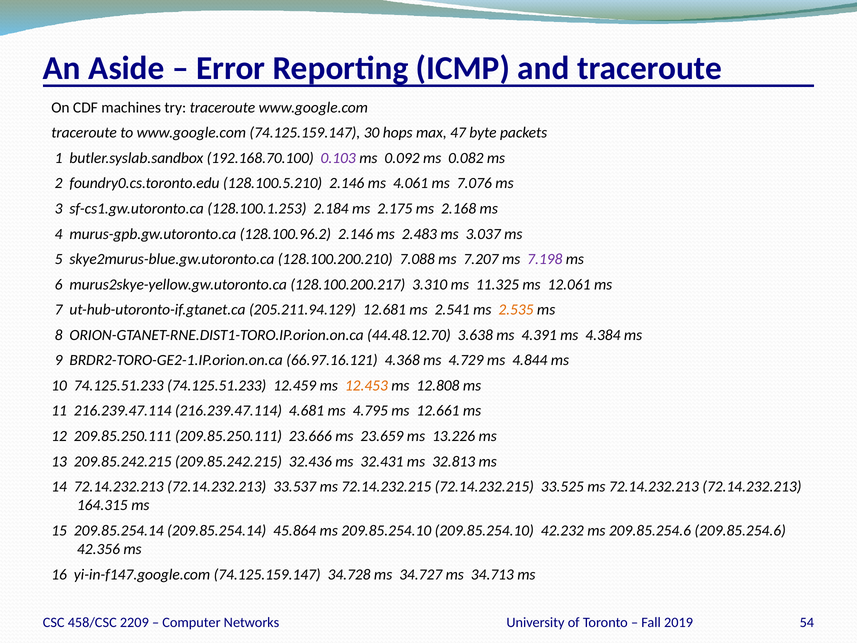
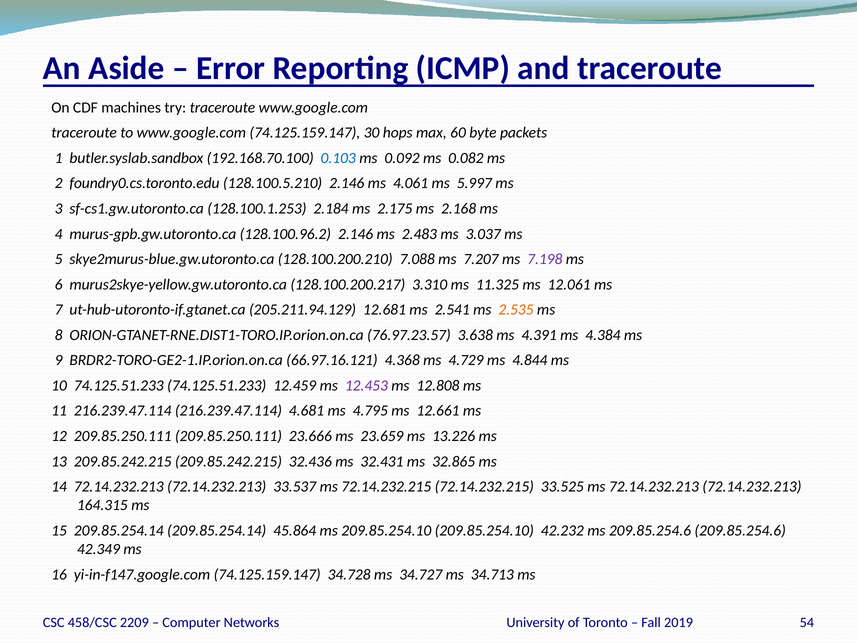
47: 47 -> 60 (458, 133)
0.103 colour: purple -> blue (338, 158)
7.076: 7.076 -> 5.997 (474, 183)
44.48.12.70: 44.48.12.70 -> 76.97.23.57 (409, 335)
12.453 colour: orange -> purple (366, 385)
32.813: 32.813 -> 32.865 (454, 461)
42.356: 42.356 -> 42.349 (98, 549)
